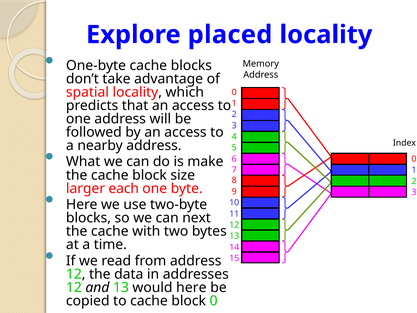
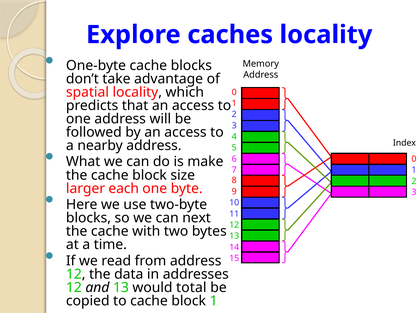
placed: placed -> caches (230, 35)
would here: here -> total (191, 287)
block 0: 0 -> 1 (214, 301)
